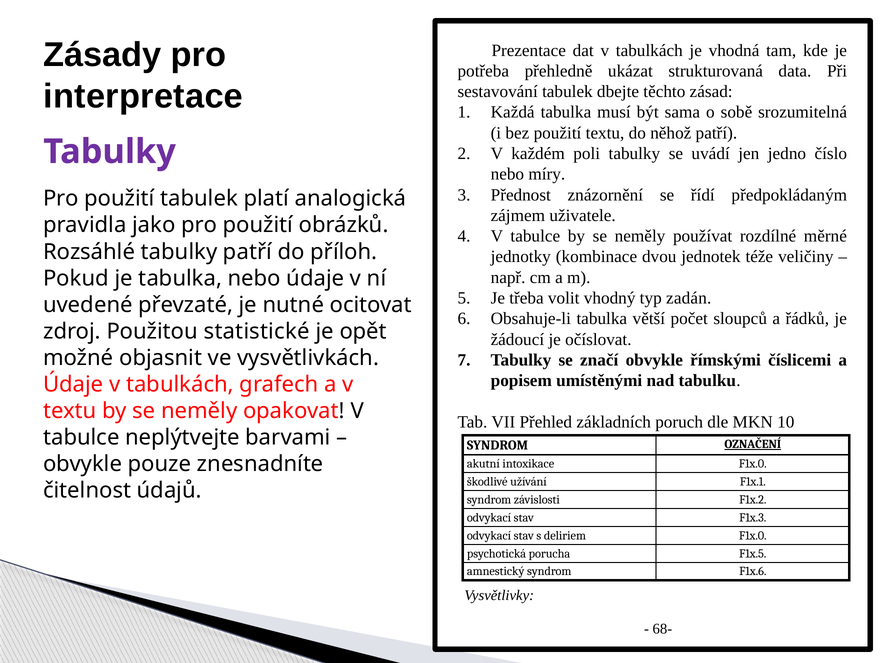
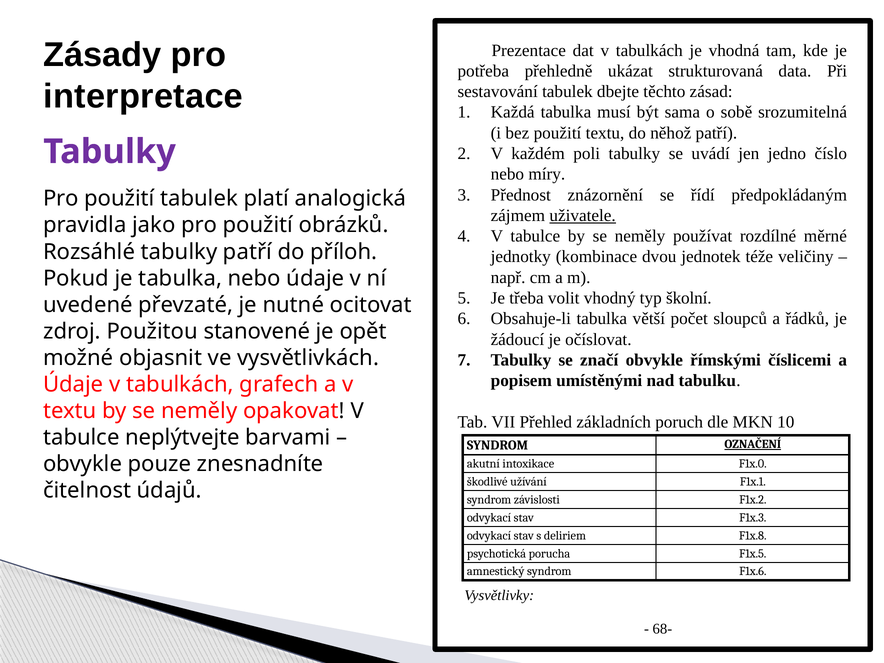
uživatele underline: none -> present (583, 216)
zadán: zadán -> školní (689, 298)
statistické: statistické -> stanovené (257, 331)
deliriem F1x.0: F1x.0 -> F1x.8 (753, 536)
